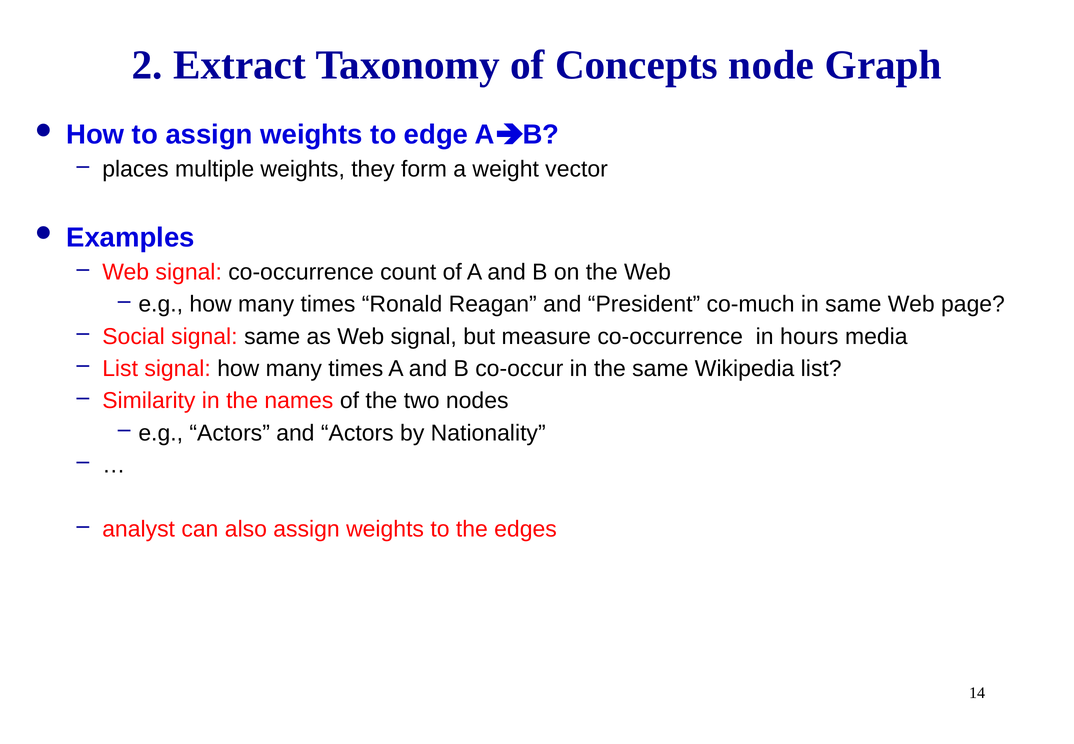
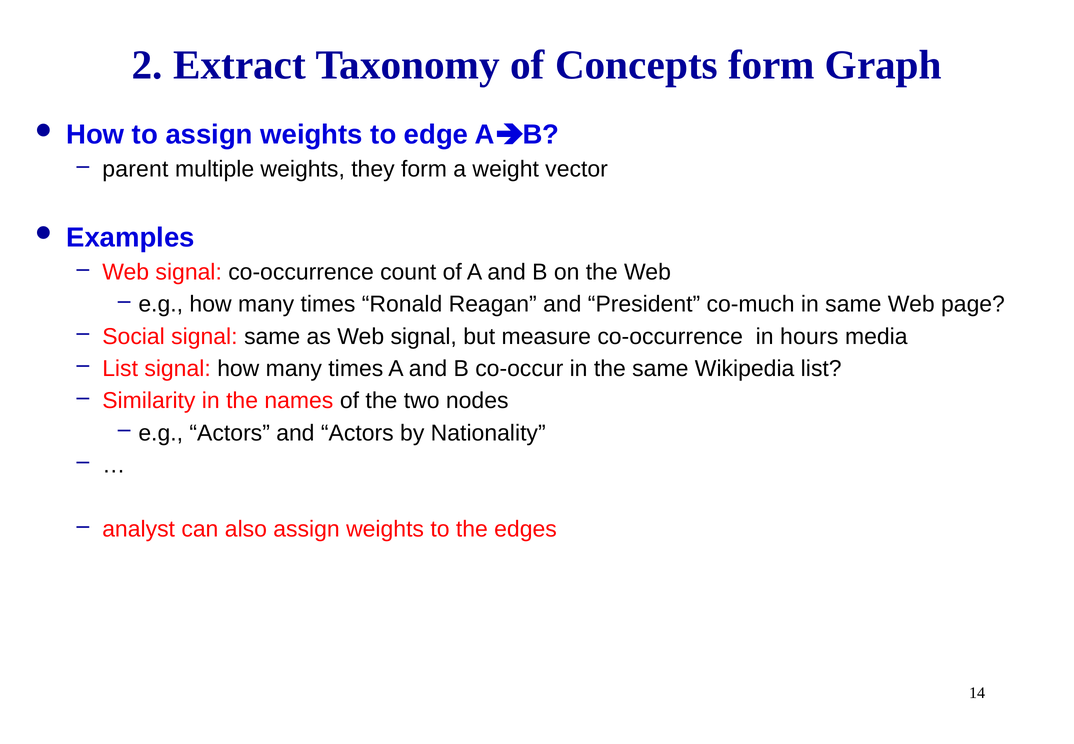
Concepts node: node -> form (771, 65)
places: places -> parent (135, 169)
